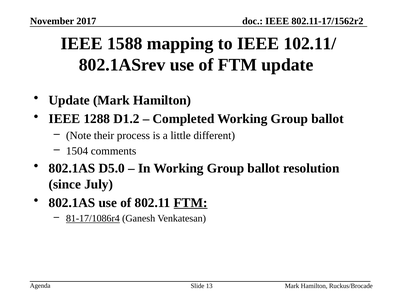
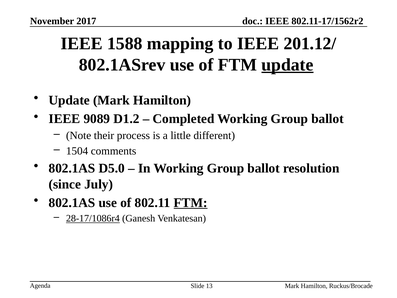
102.11/: 102.11/ -> 201.12/ (310, 44)
update underline: none -> present (287, 65)
1288: 1288 -> 9089 (97, 119)
81-17/1086r4: 81-17/1086r4 -> 28-17/1086r4 (93, 218)
